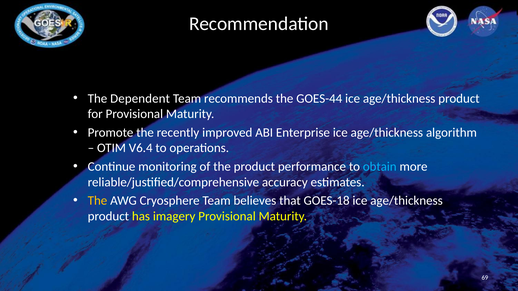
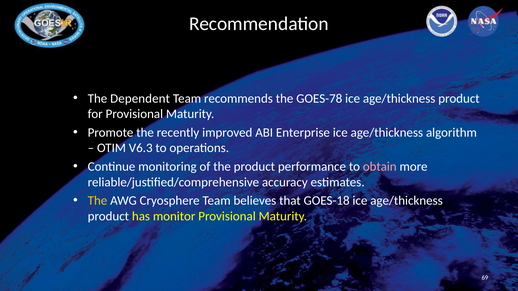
GOES-44: GOES-44 -> GOES-78 (319, 99)
V6.4: V6.4 -> V6.3 (141, 148)
obtain colour: light blue -> pink (380, 167)
imagery: imagery -> monitor (174, 216)
